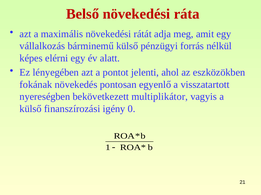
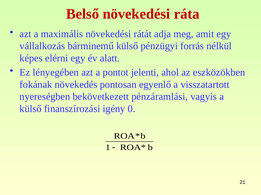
multiplikátor: multiplikátor -> pénzáramlási (160, 97)
